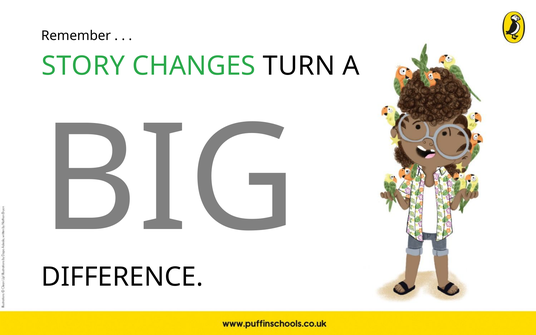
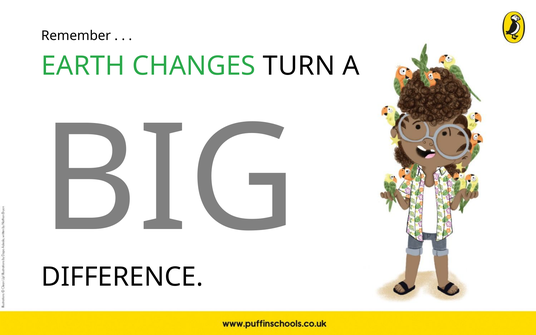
STORY: STORY -> EARTH (83, 66)
